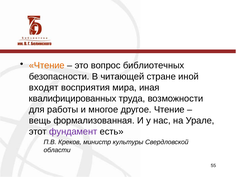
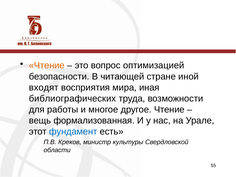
библиотечных: библиотечных -> оптимизацией (154, 65)
квалифицированных: квалифицированных -> библиографических (73, 99)
фундамент colour: purple -> blue (73, 132)
